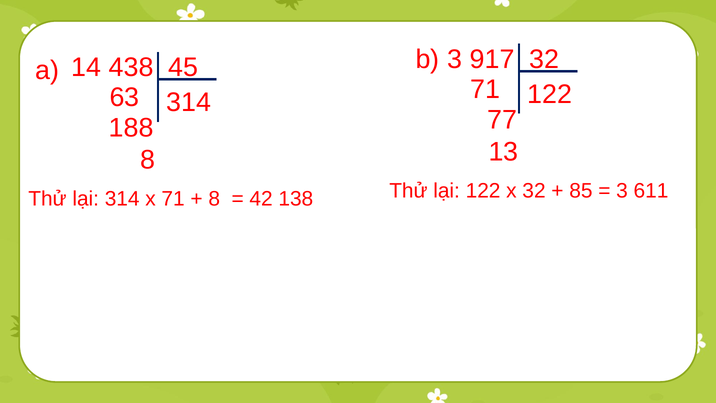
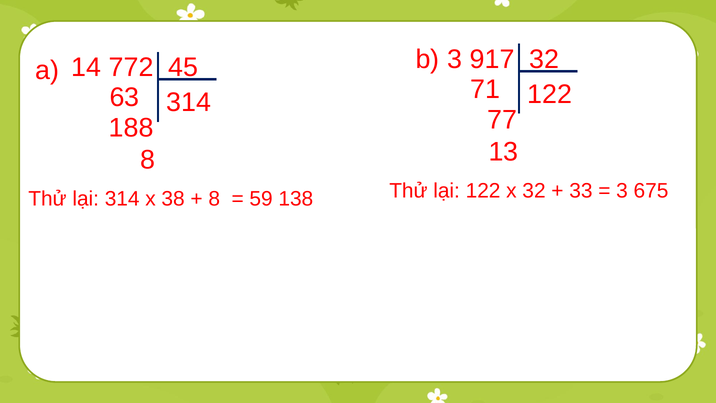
438: 438 -> 772 (131, 67)
85: 85 -> 33 (581, 191)
611: 611 -> 675 (651, 191)
x 71: 71 -> 38 (173, 199)
42: 42 -> 59 (261, 199)
